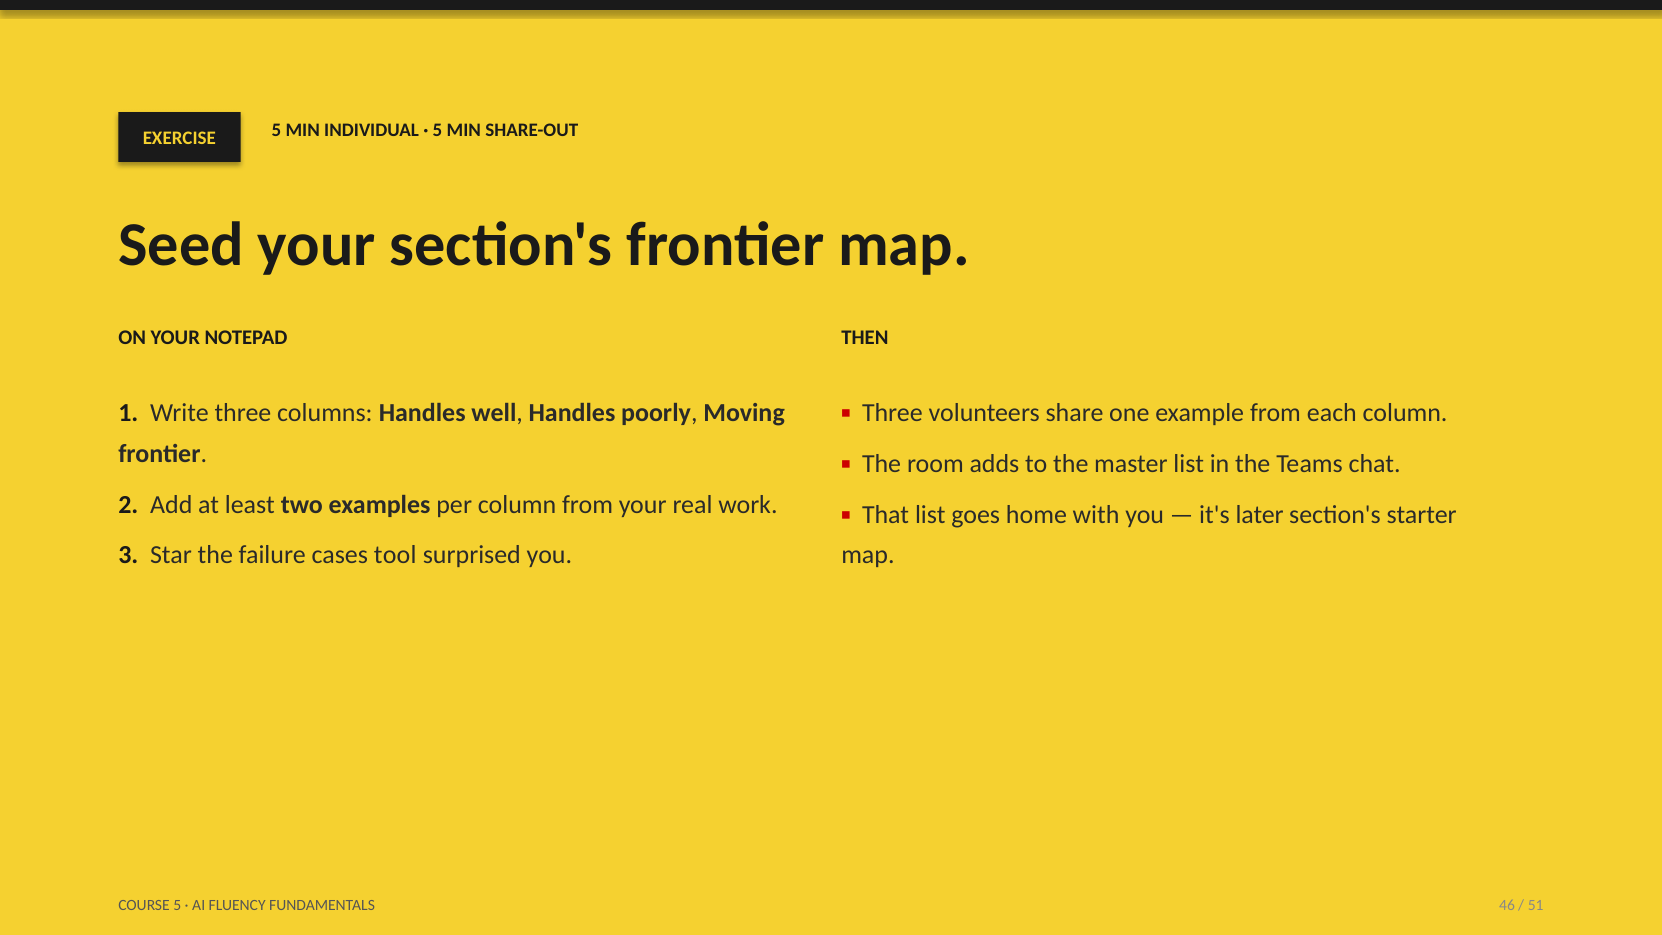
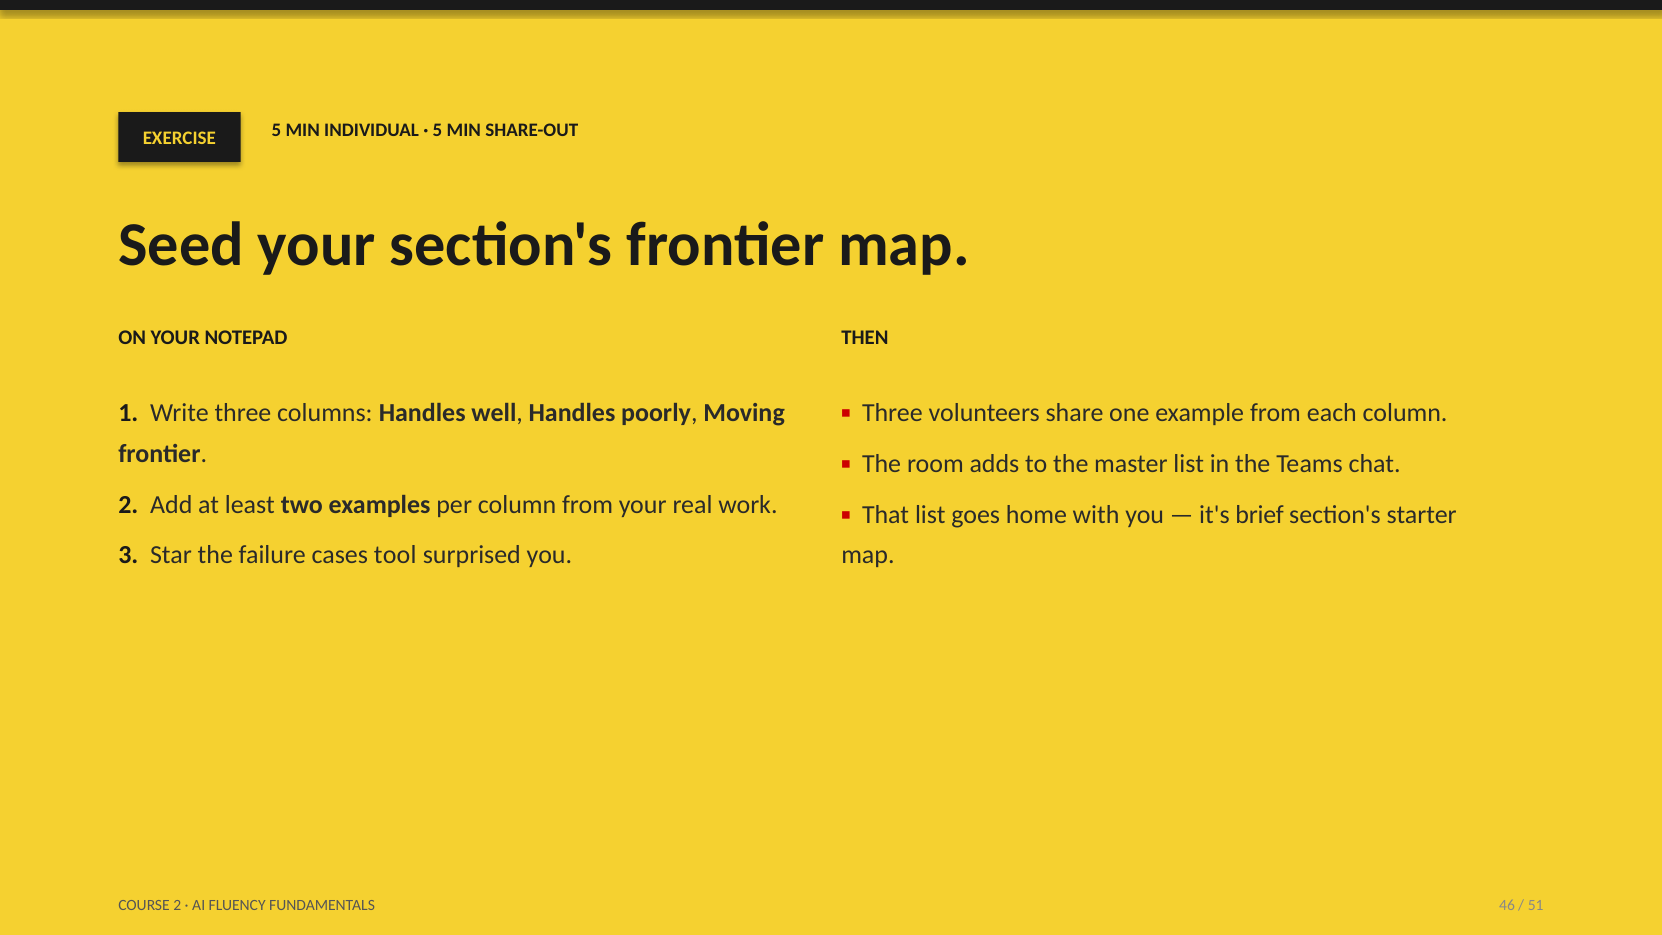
later: later -> brief (1260, 515)
COURSE 5: 5 -> 2 (177, 905)
